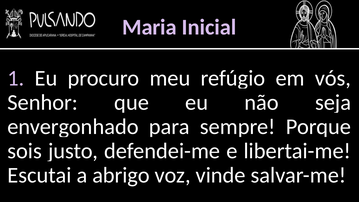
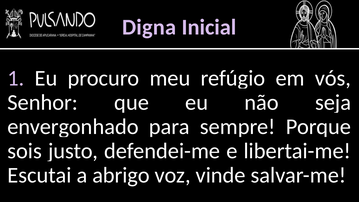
Maria: Maria -> Digna (149, 27)
